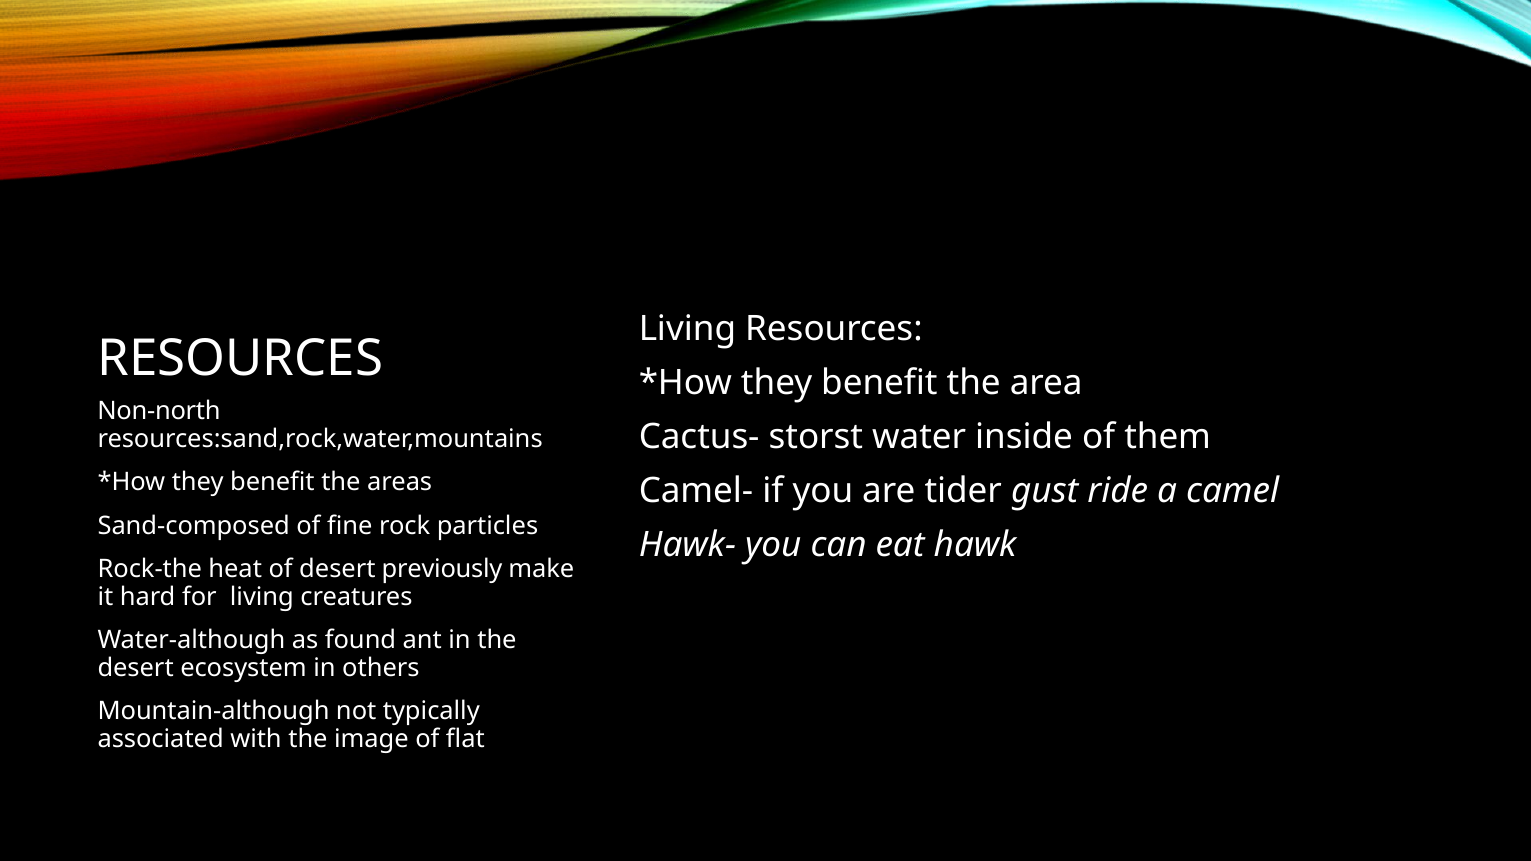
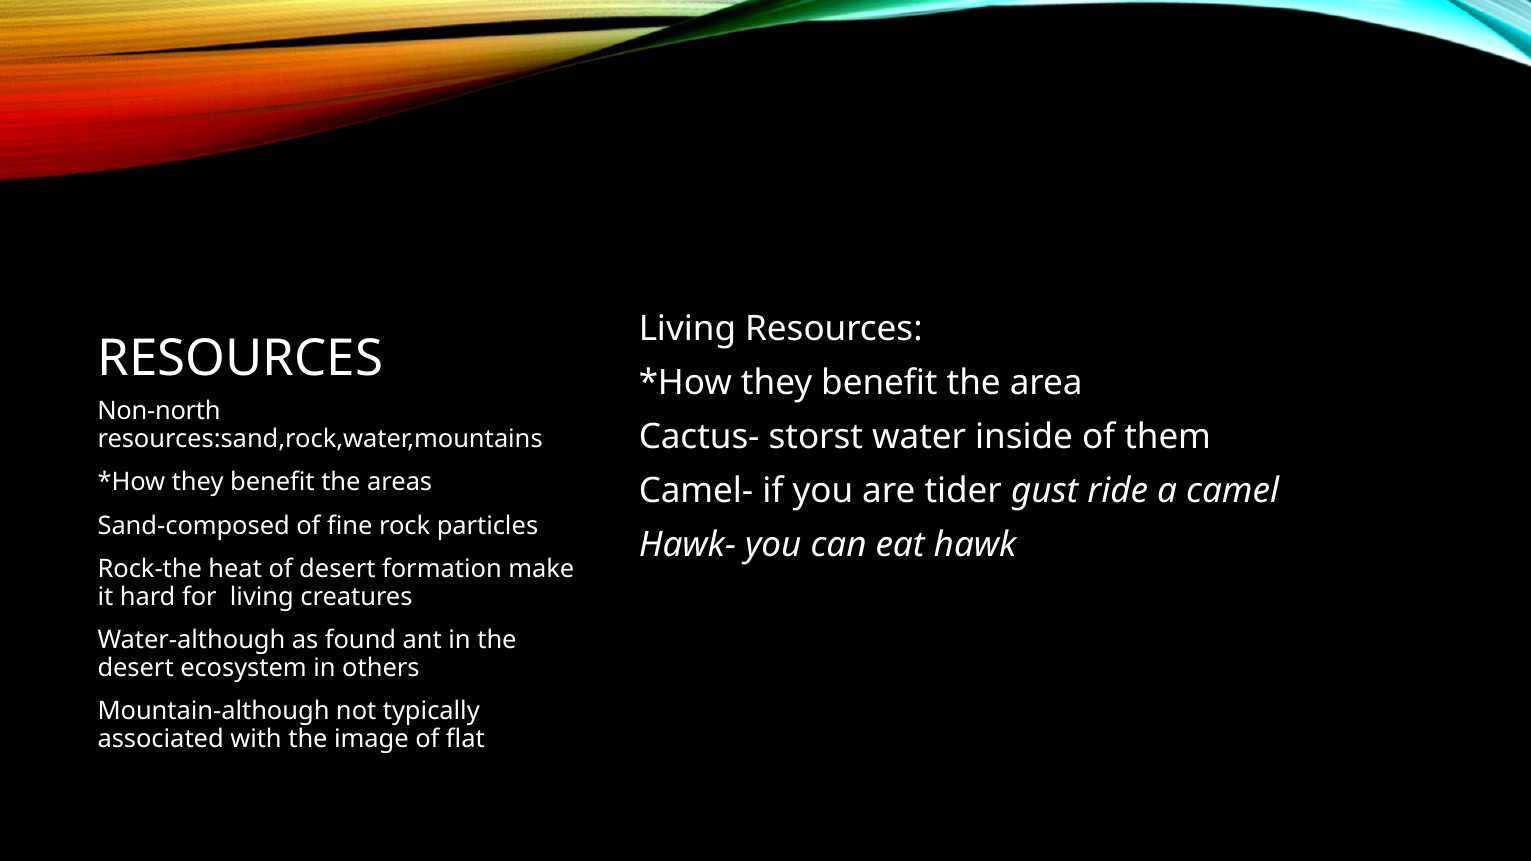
previously: previously -> formation (442, 570)
